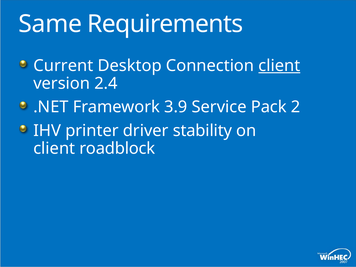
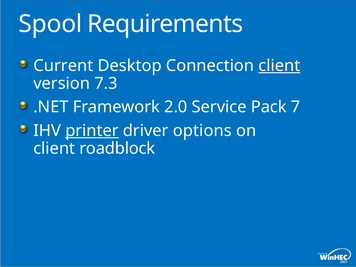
Same: Same -> Spool (50, 24)
2.4: 2.4 -> 7.3 (106, 83)
3.9: 3.9 -> 2.0 (176, 107)
2: 2 -> 7 (296, 107)
printer underline: none -> present (92, 131)
stability: stability -> options (202, 131)
